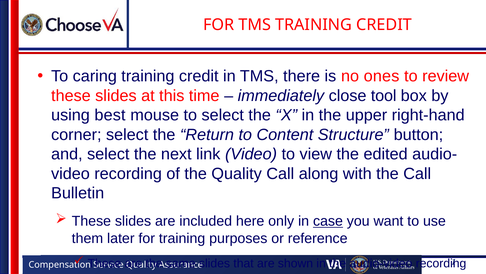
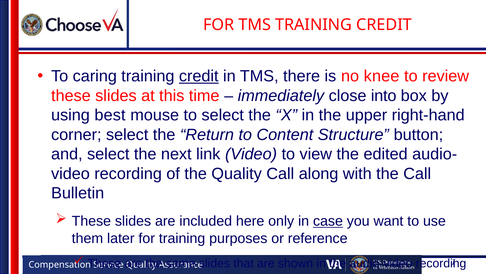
credit underline: none -> present (199, 76)
ones: ones -> knee (382, 76)
tool: tool -> into (384, 95)
